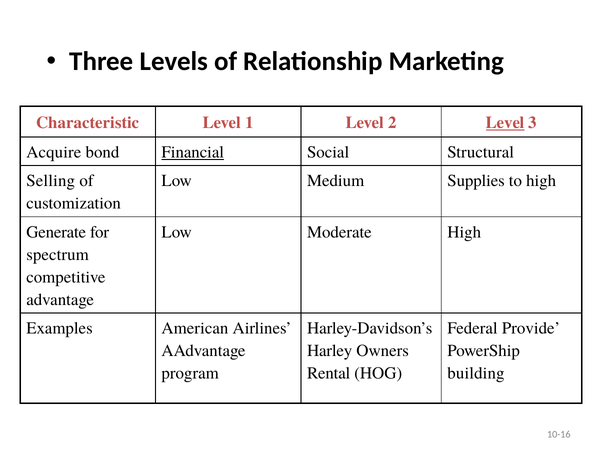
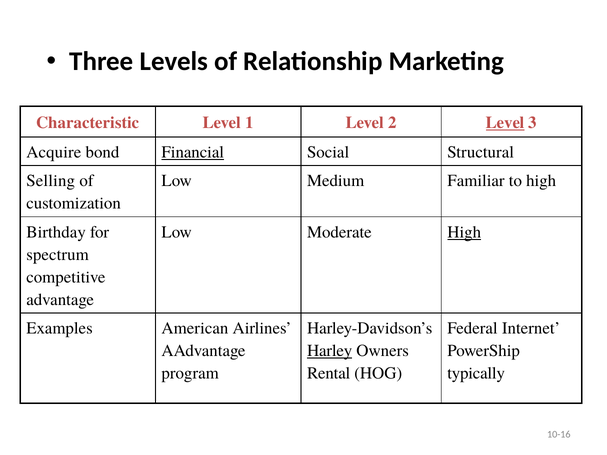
Supplies: Supplies -> Familiar (476, 181)
Generate: Generate -> Birthday (56, 232)
High underline: none -> present (464, 232)
Provide: Provide -> Internet (531, 328)
Harley underline: none -> present (330, 351)
building: building -> typically (476, 374)
